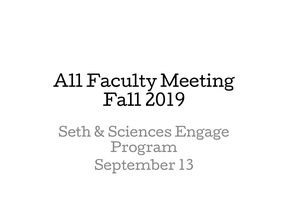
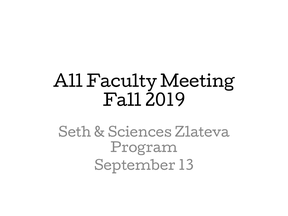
Engage: Engage -> Zlateva (202, 132)
